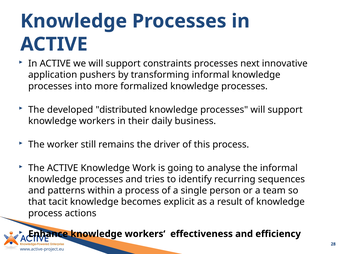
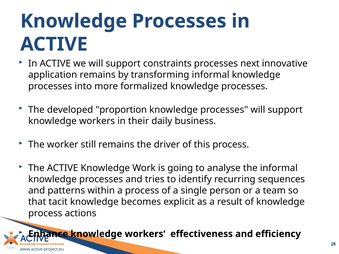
application pushers: pushers -> remains (98, 75)
distributed: distributed -> proportion (121, 110)
